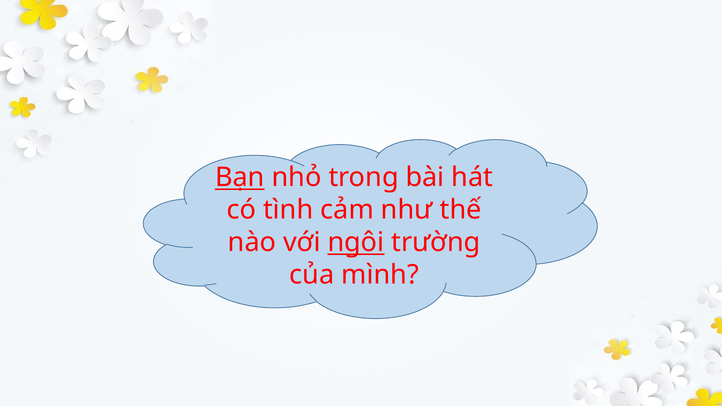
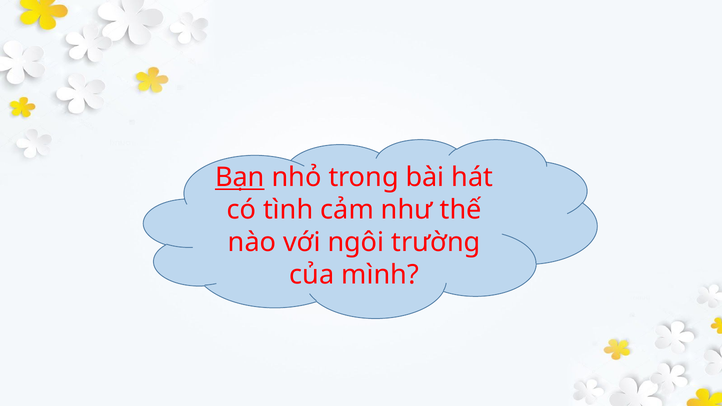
ngôi underline: present -> none (356, 242)
